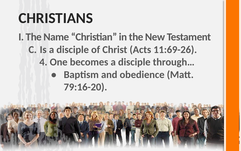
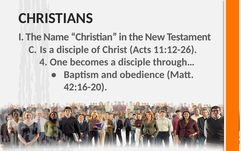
11:69-26: 11:69-26 -> 11:12-26 (175, 49)
79:16-20: 79:16-20 -> 42:16-20 (85, 87)
